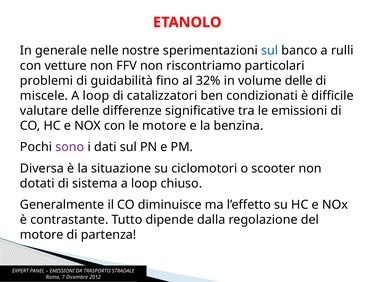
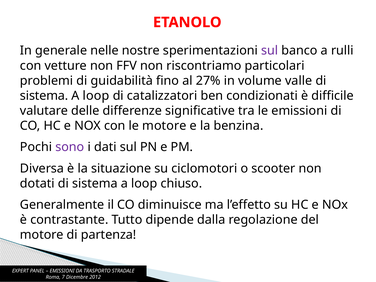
sul colour: blue -> purple (270, 51)
32%: 32% -> 27% (208, 81)
volume delle: delle -> valle (299, 81)
miscele: miscele -> sistema (44, 96)
